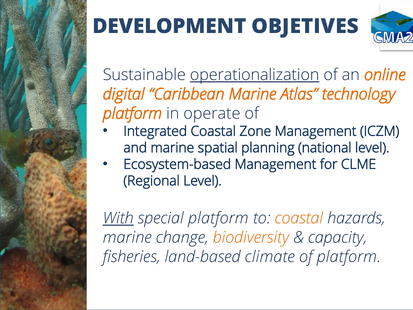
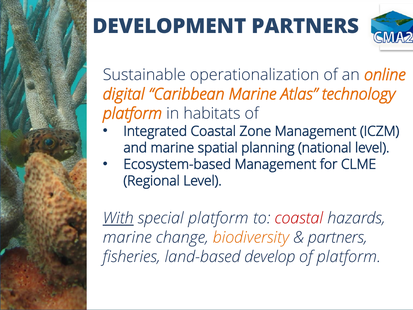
DEVELOPMENT OBJETIVES: OBJETIVES -> PARTNERS (305, 26)
operationalization underline: present -> none (255, 75)
operate: operate -> habitats (212, 113)
coastal colour: orange -> red (299, 218)
capacity: capacity -> partners (338, 237)
climate: climate -> develop (270, 257)
